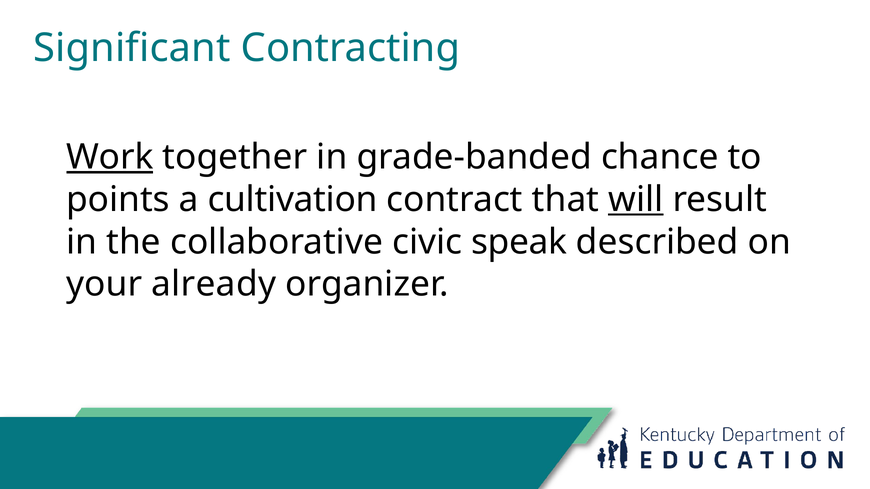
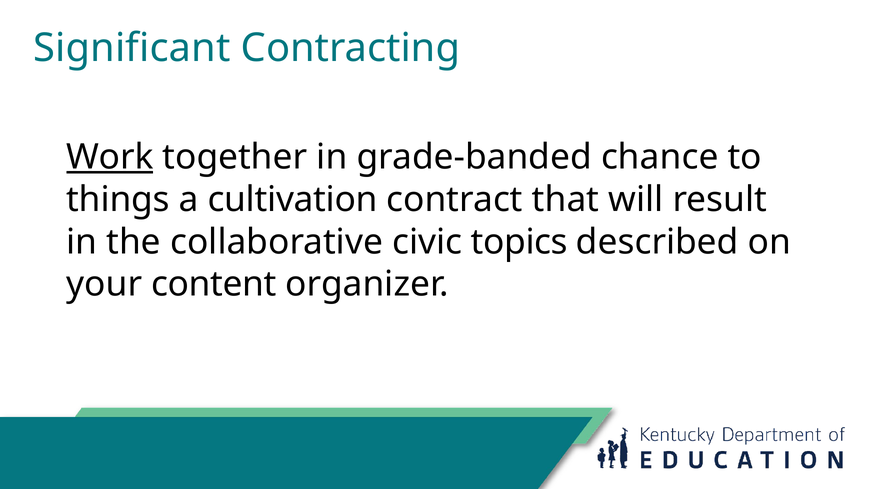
points: points -> things (118, 200)
will underline: present -> none (636, 200)
speak: speak -> topics (519, 242)
already: already -> content (214, 284)
